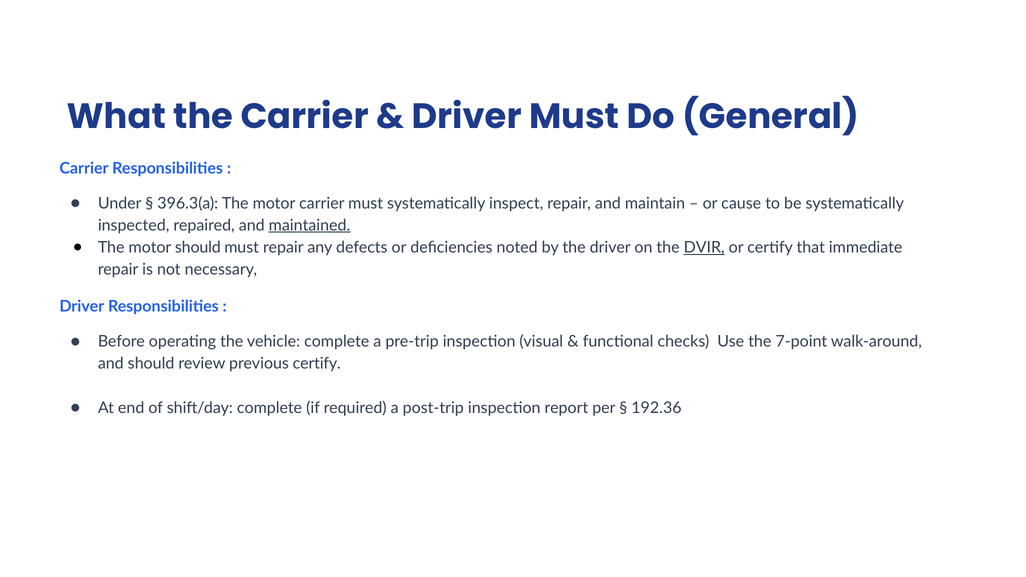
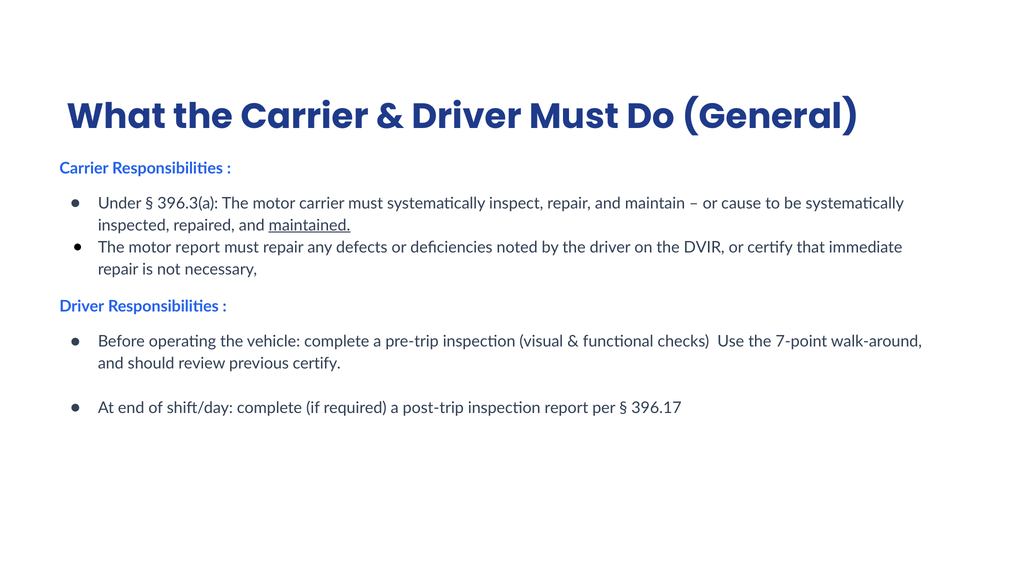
motor should: should -> report (198, 247)
DVIR underline: present -> none (704, 247)
192.36: 192.36 -> 396.17 (656, 408)
